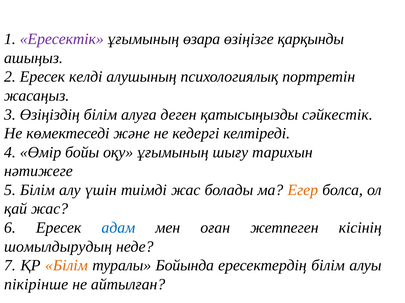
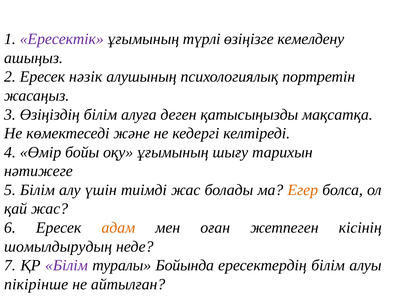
өзара: өзара -> түрлі (202, 39)
қарқынды: қарқынды -> кемелдену (311, 39)
келді: келді -> нәзік (86, 77)
сәйкестік: сәйкестік -> мақсатқа (337, 115)
адам colour: blue -> orange (118, 228)
Білім colour: orange -> purple (66, 266)
